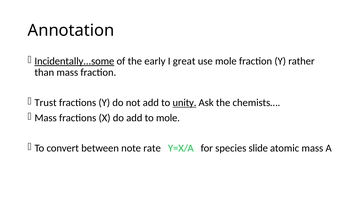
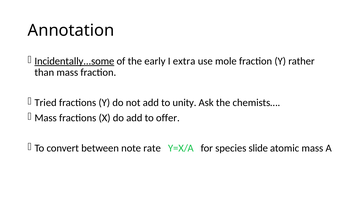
great: great -> extra (184, 61)
Trust: Trust -> Tried (46, 103)
unity underline: present -> none (184, 103)
to mole: mole -> offer (168, 118)
